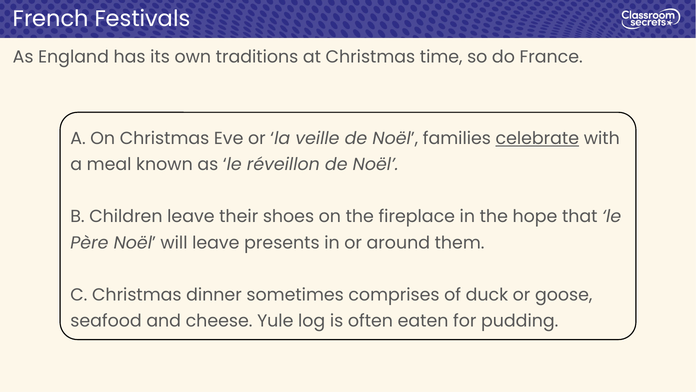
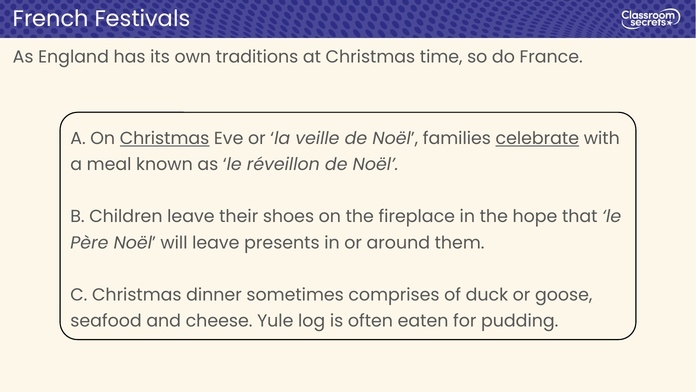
Christmas underline: none -> present (165, 138)
